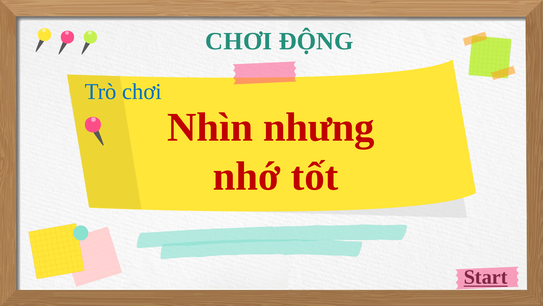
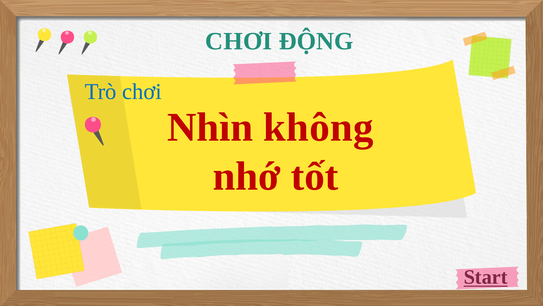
nhưng: nhưng -> không (318, 127)
